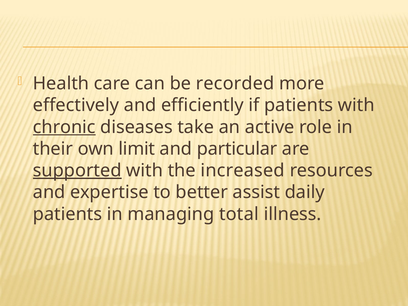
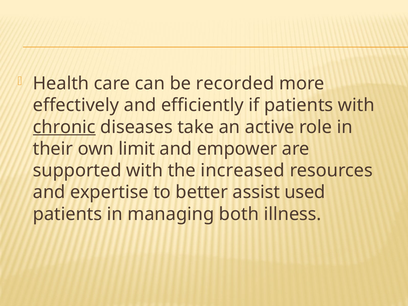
particular: particular -> empower (237, 149)
supported underline: present -> none (77, 171)
daily: daily -> used (305, 192)
total: total -> both (239, 214)
